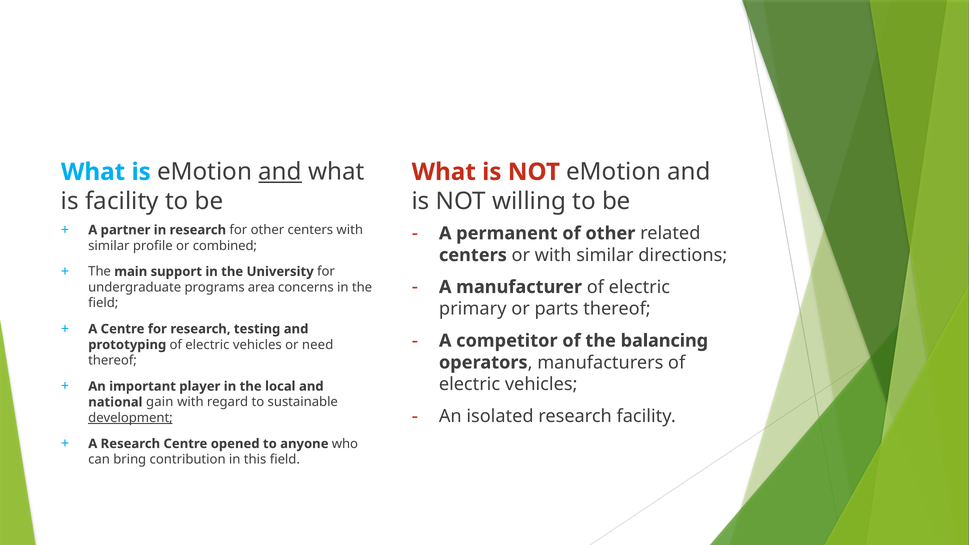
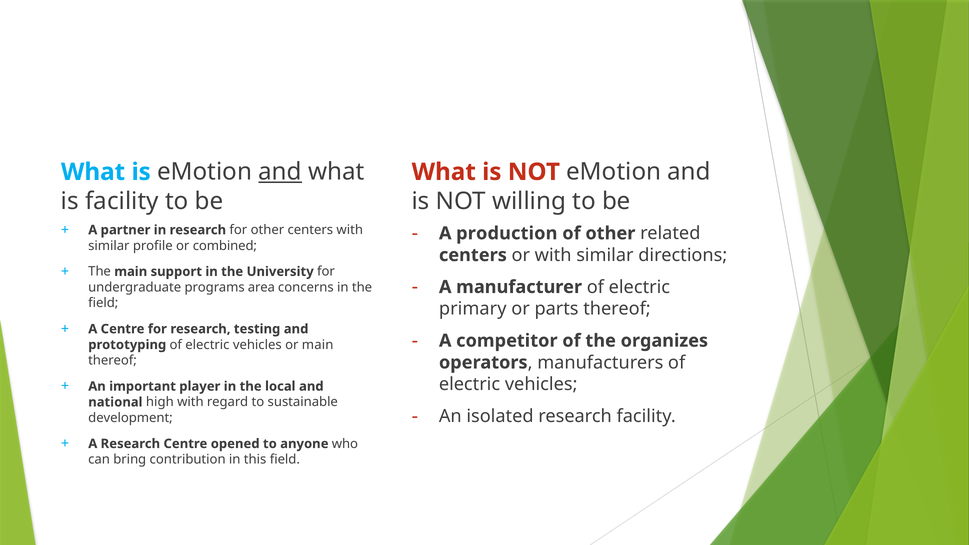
permanent: permanent -> production (507, 233)
balancing: balancing -> organizes (664, 341)
or need: need -> main (318, 345)
gain: gain -> high (160, 402)
development underline: present -> none (130, 418)
